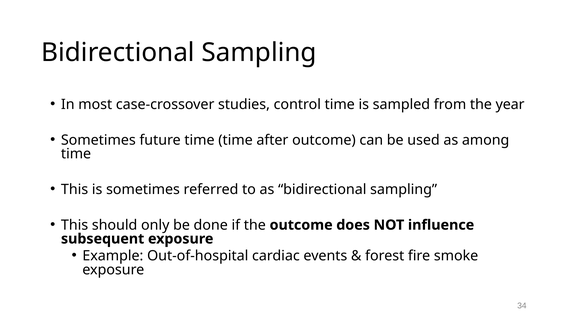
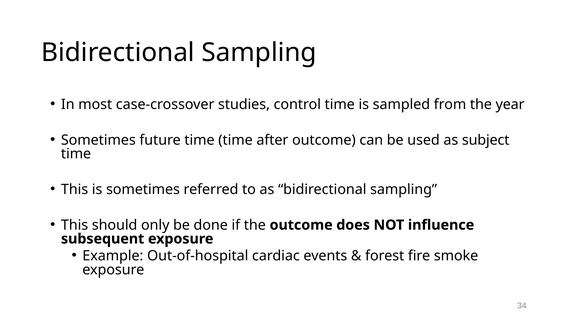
among: among -> subject (486, 140)
